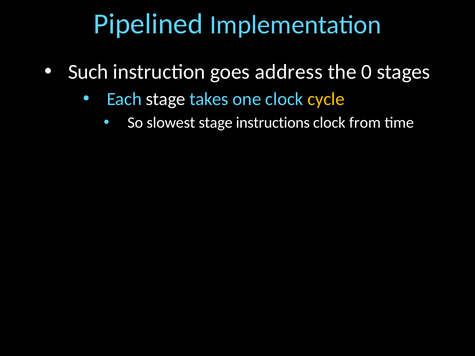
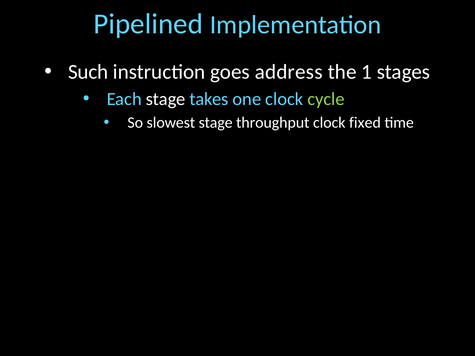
0: 0 -> 1 (367, 72)
cycle colour: yellow -> light green (326, 99)
instructions: instructions -> throughput (273, 123)
from: from -> fixed (365, 123)
